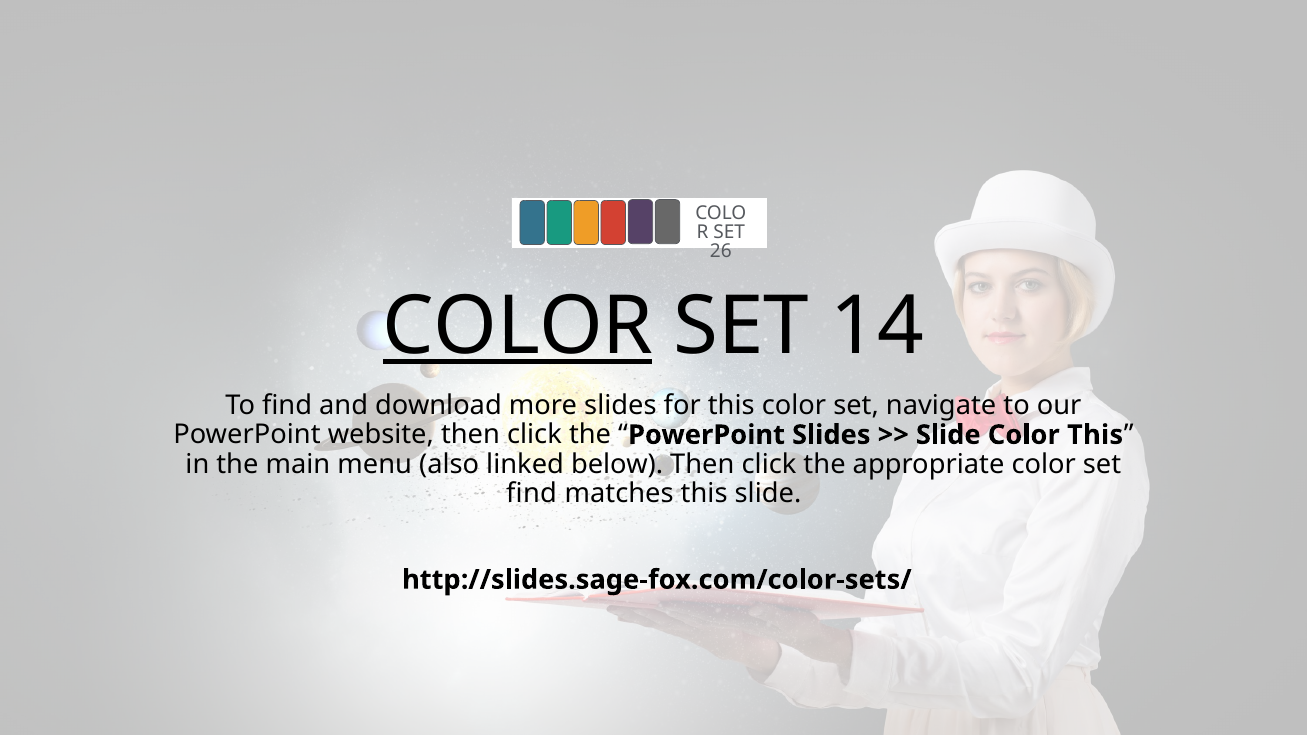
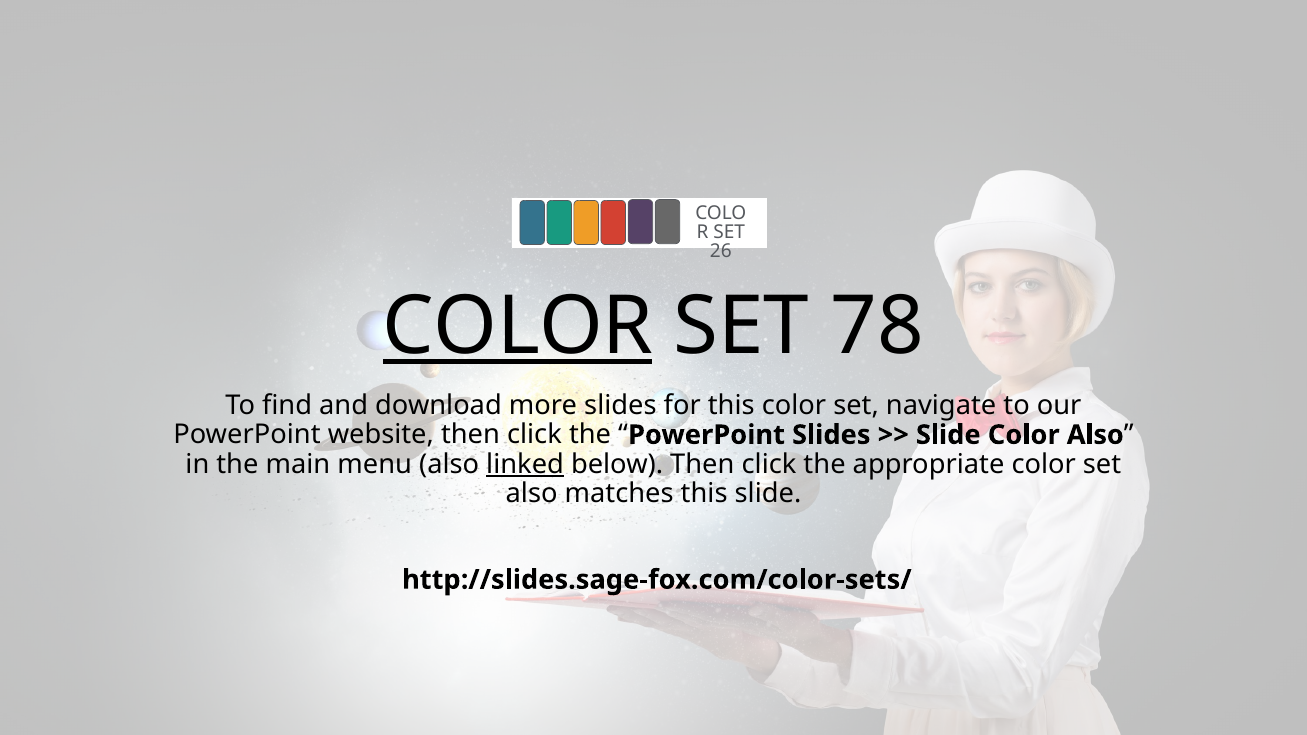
14: 14 -> 78 (877, 327)
Color This: This -> Also (1095, 435)
linked underline: none -> present (525, 464)
find: find -> also (532, 494)
